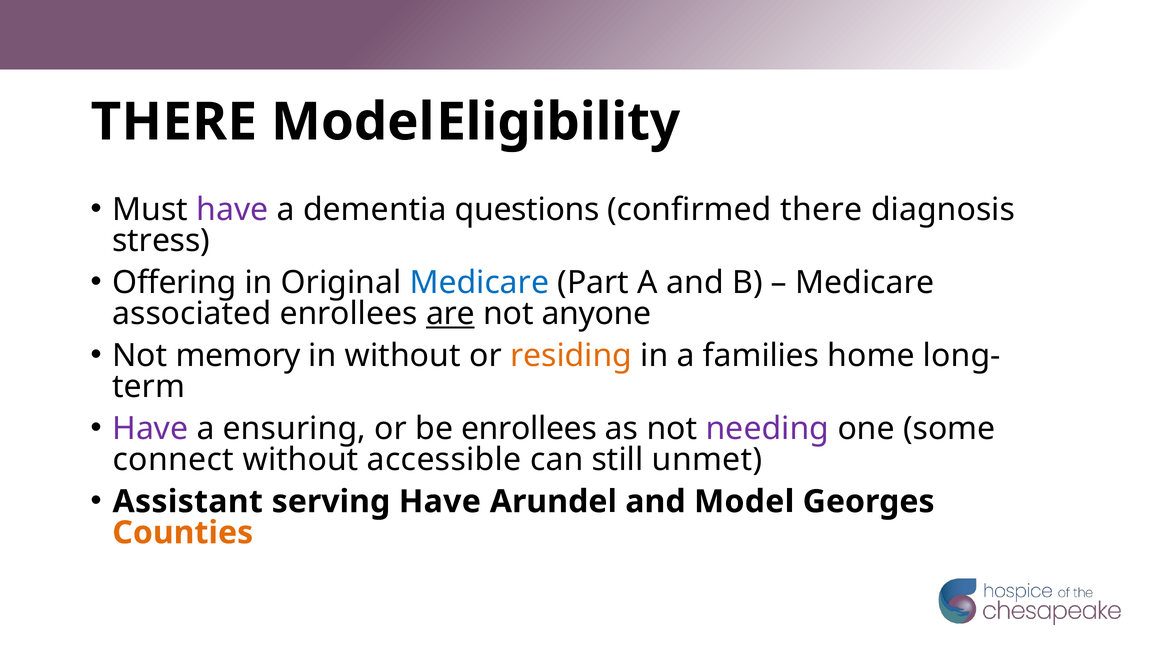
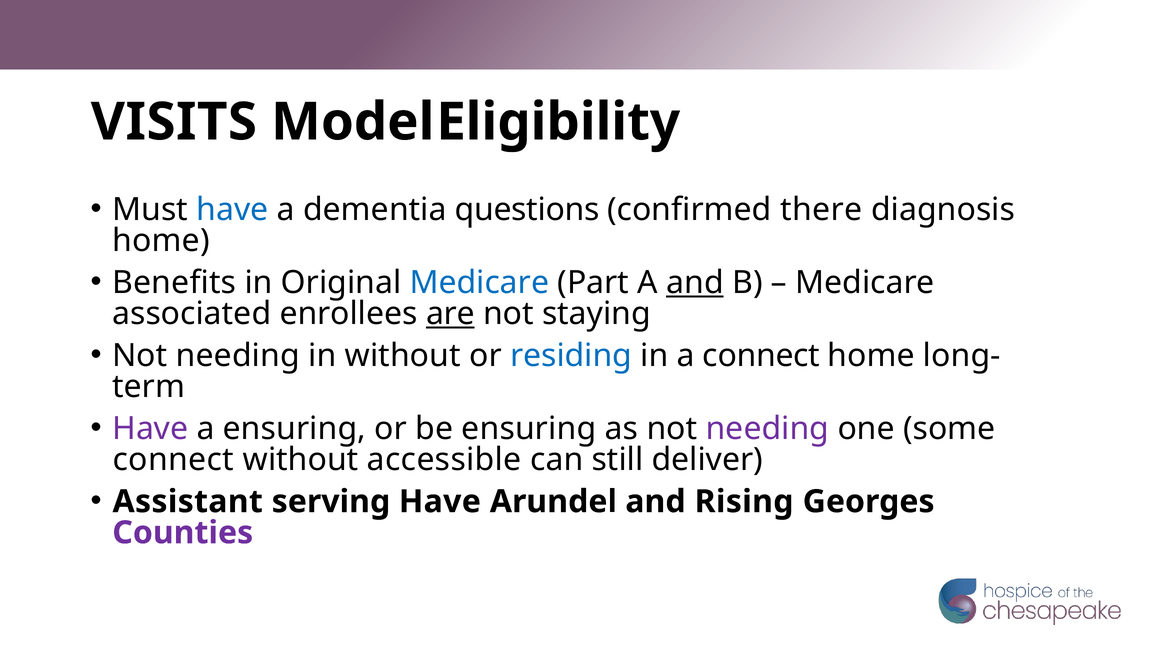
THERE: THERE -> VISITS (174, 122)
have colour: purple -> blue (232, 210)
stress: stress -> home (161, 241)
Offering: Offering -> Benefits (174, 283)
and underline: none -> present (695, 283)
anyone: anyone -> staying (597, 314)
memory: memory -> needing (238, 356)
residing colour: orange -> blue (571, 356)
a families: families -> connect (761, 356)
be enrollees: enrollees -> ensuring (529, 429)
unmet: unmet -> deliver (707, 460)
Model: Model -> Rising (744, 502)
Counties colour: orange -> purple (183, 533)
